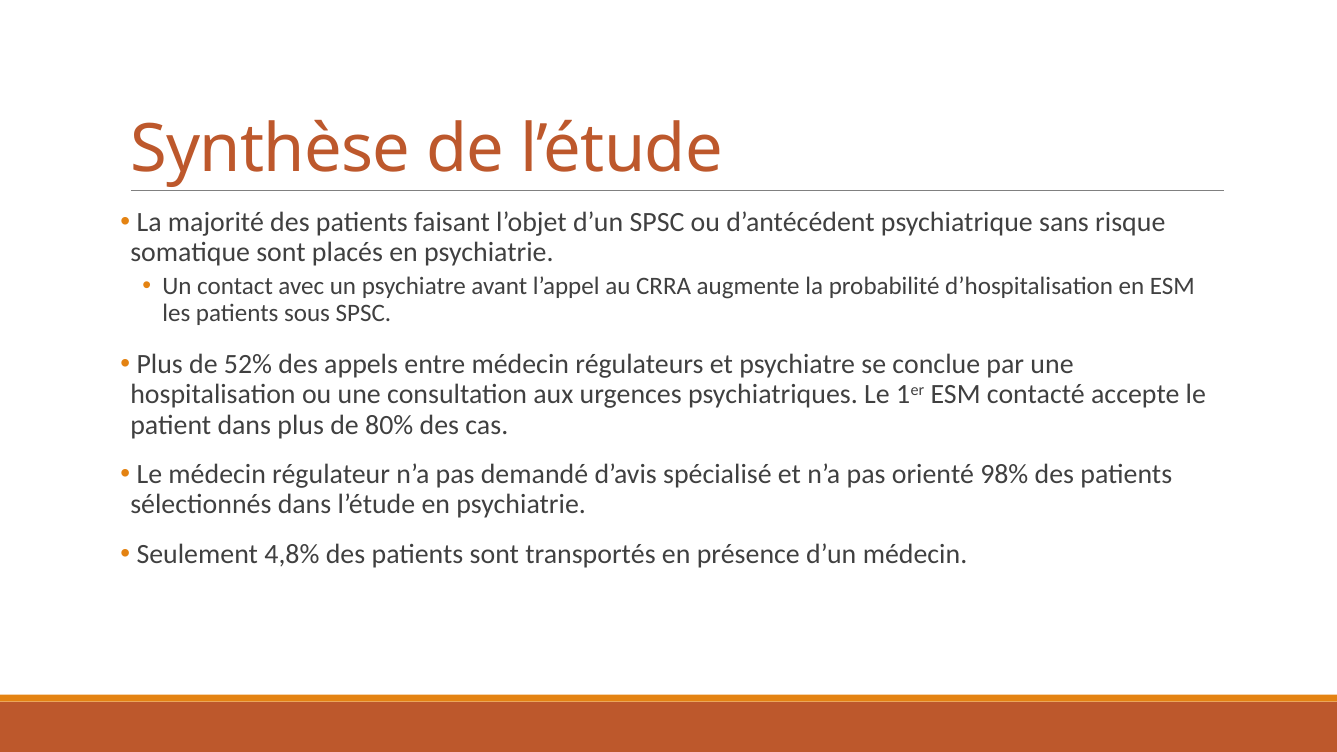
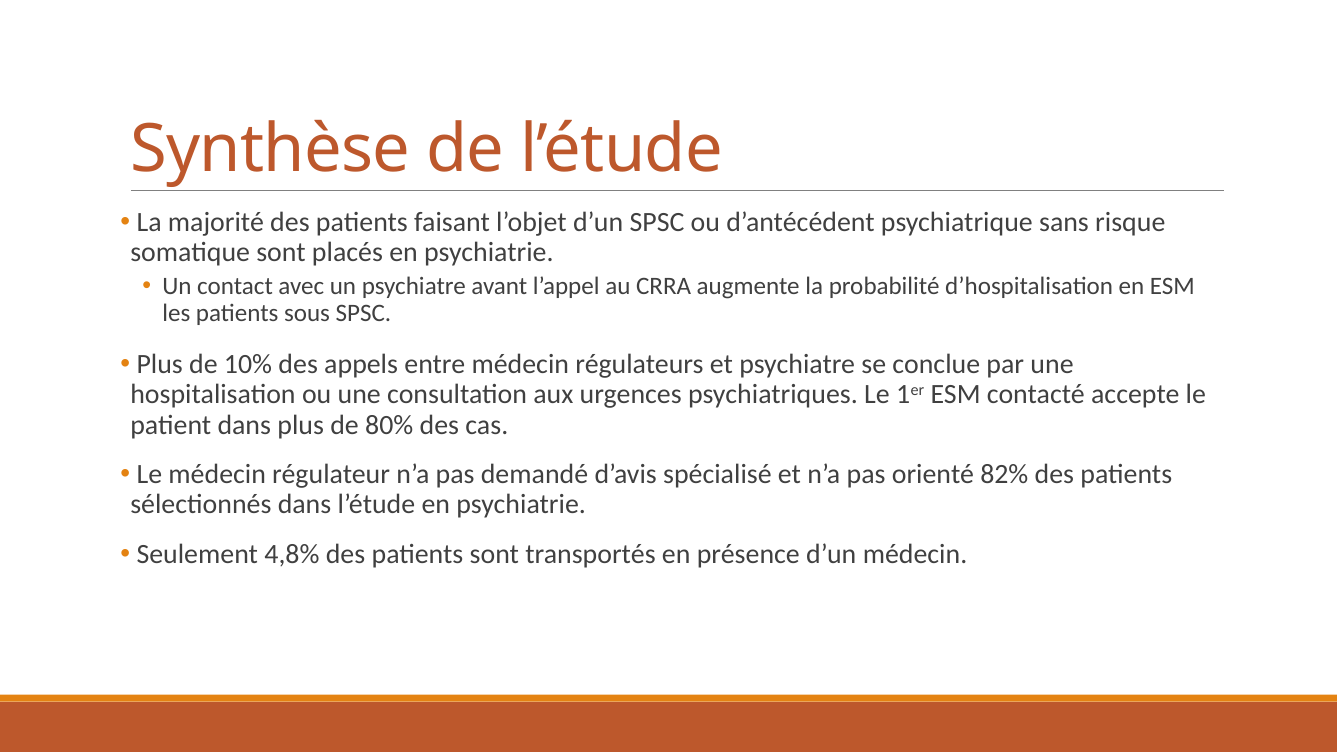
52%: 52% -> 10% (248, 365)
98%: 98% -> 82% (1004, 474)
